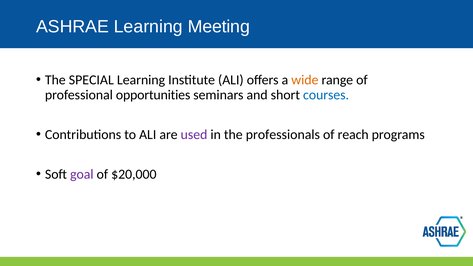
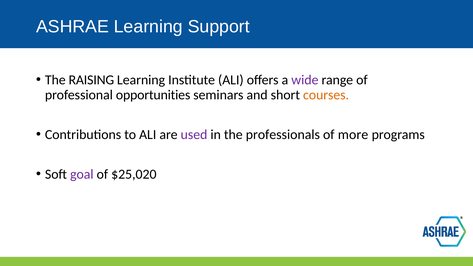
Meeting: Meeting -> Support (219, 27)
SPECIAL: SPECIAL -> RAISING (91, 80)
wide colour: orange -> purple (305, 80)
courses colour: blue -> orange (326, 95)
reach: reach -> more (353, 135)
$20,000: $20,000 -> $25,020 (134, 174)
